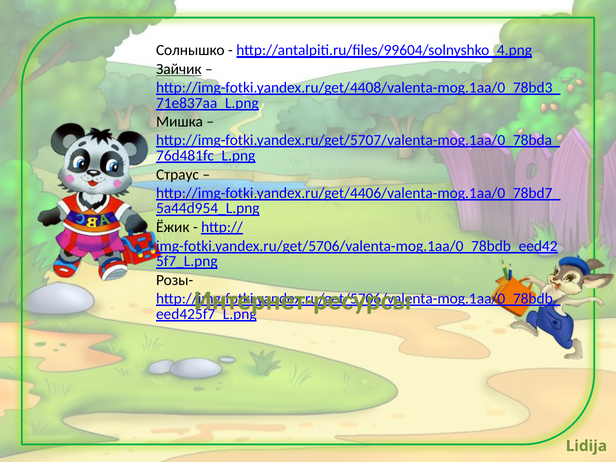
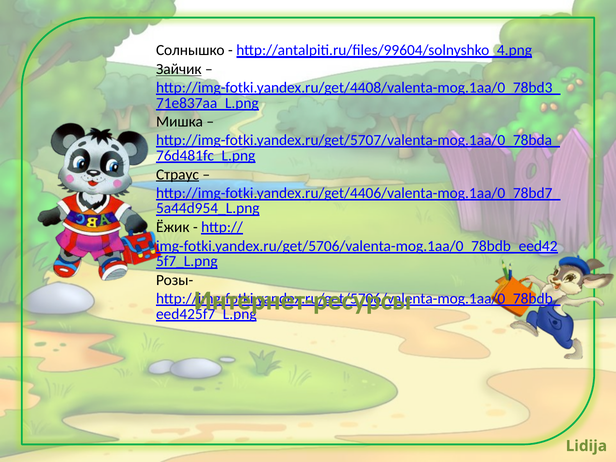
Страус underline: none -> present (177, 174)
